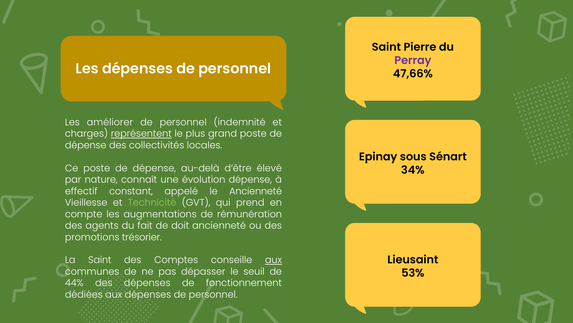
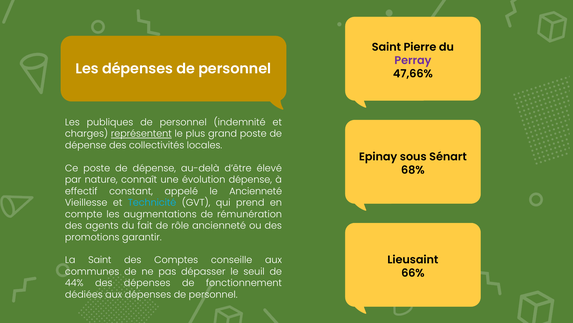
améliorer: améliorer -> publiques (110, 122)
34%: 34% -> 68% (413, 170)
Technicité colour: light green -> light blue (152, 202)
doit: doit -> rôle (180, 225)
trésorier: trésorier -> garantir (142, 237)
aux underline: present -> none (273, 260)
53%: 53% -> 66% (413, 273)
